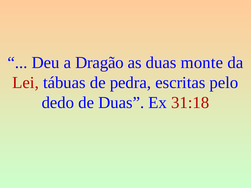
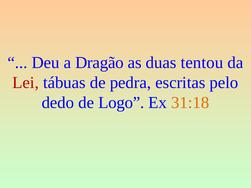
monte: monte -> tentou (202, 63)
de Duas: Duas -> Logo (121, 103)
31:18 colour: red -> orange (190, 103)
